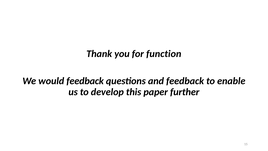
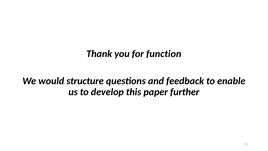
would feedback: feedback -> structure (85, 81)
